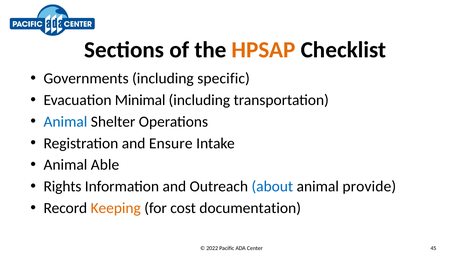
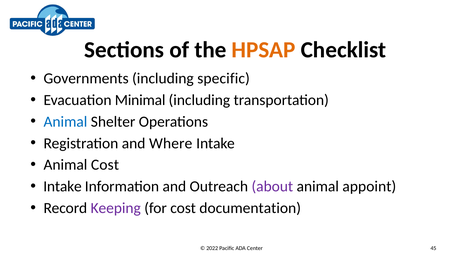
Ensure: Ensure -> Where (171, 144)
Animal Able: Able -> Cost (105, 165)
Rights: Rights -> Intake (62, 187)
about colour: blue -> purple (272, 187)
provide: provide -> appoint (369, 187)
Keeping colour: orange -> purple (116, 208)
